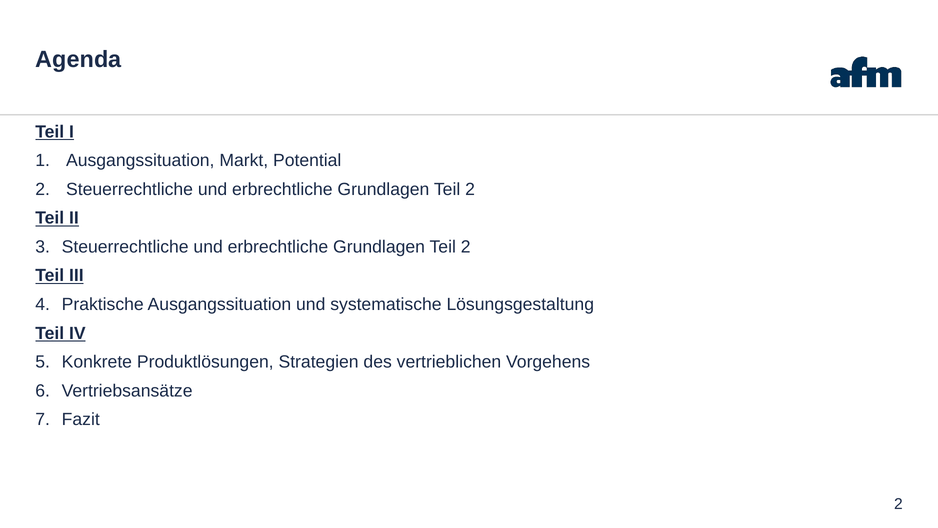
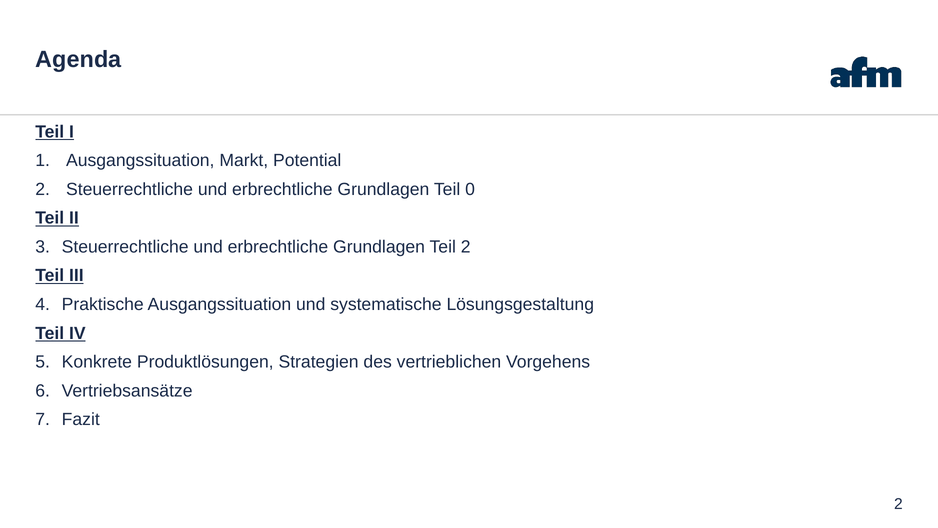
2: 2 -> 0 (470, 189)
